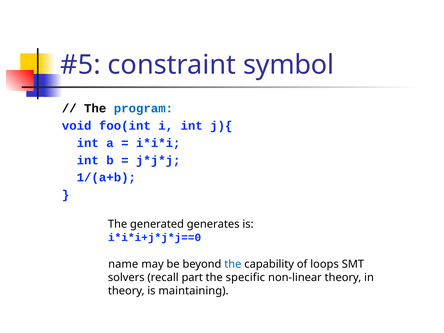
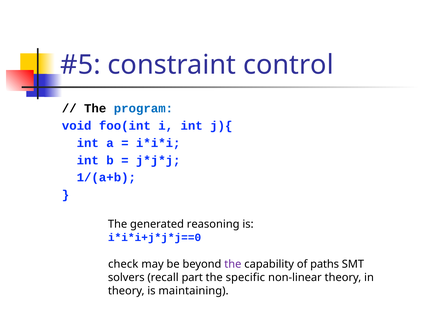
symbol: symbol -> control (288, 65)
generates: generates -> reasoning (213, 224)
name: name -> check (123, 264)
the colour: blue -> purple (233, 264)
loops: loops -> paths (325, 264)
